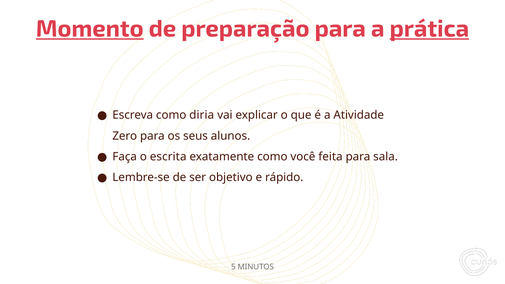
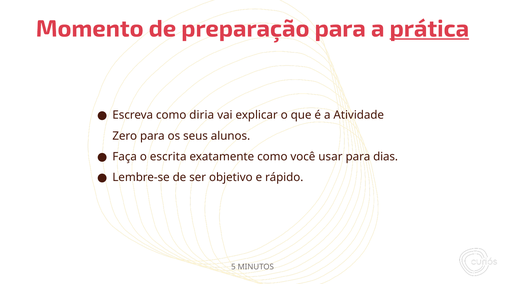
Momento underline: present -> none (90, 29)
feita: feita -> usar (330, 157)
sala: sala -> dias (386, 157)
